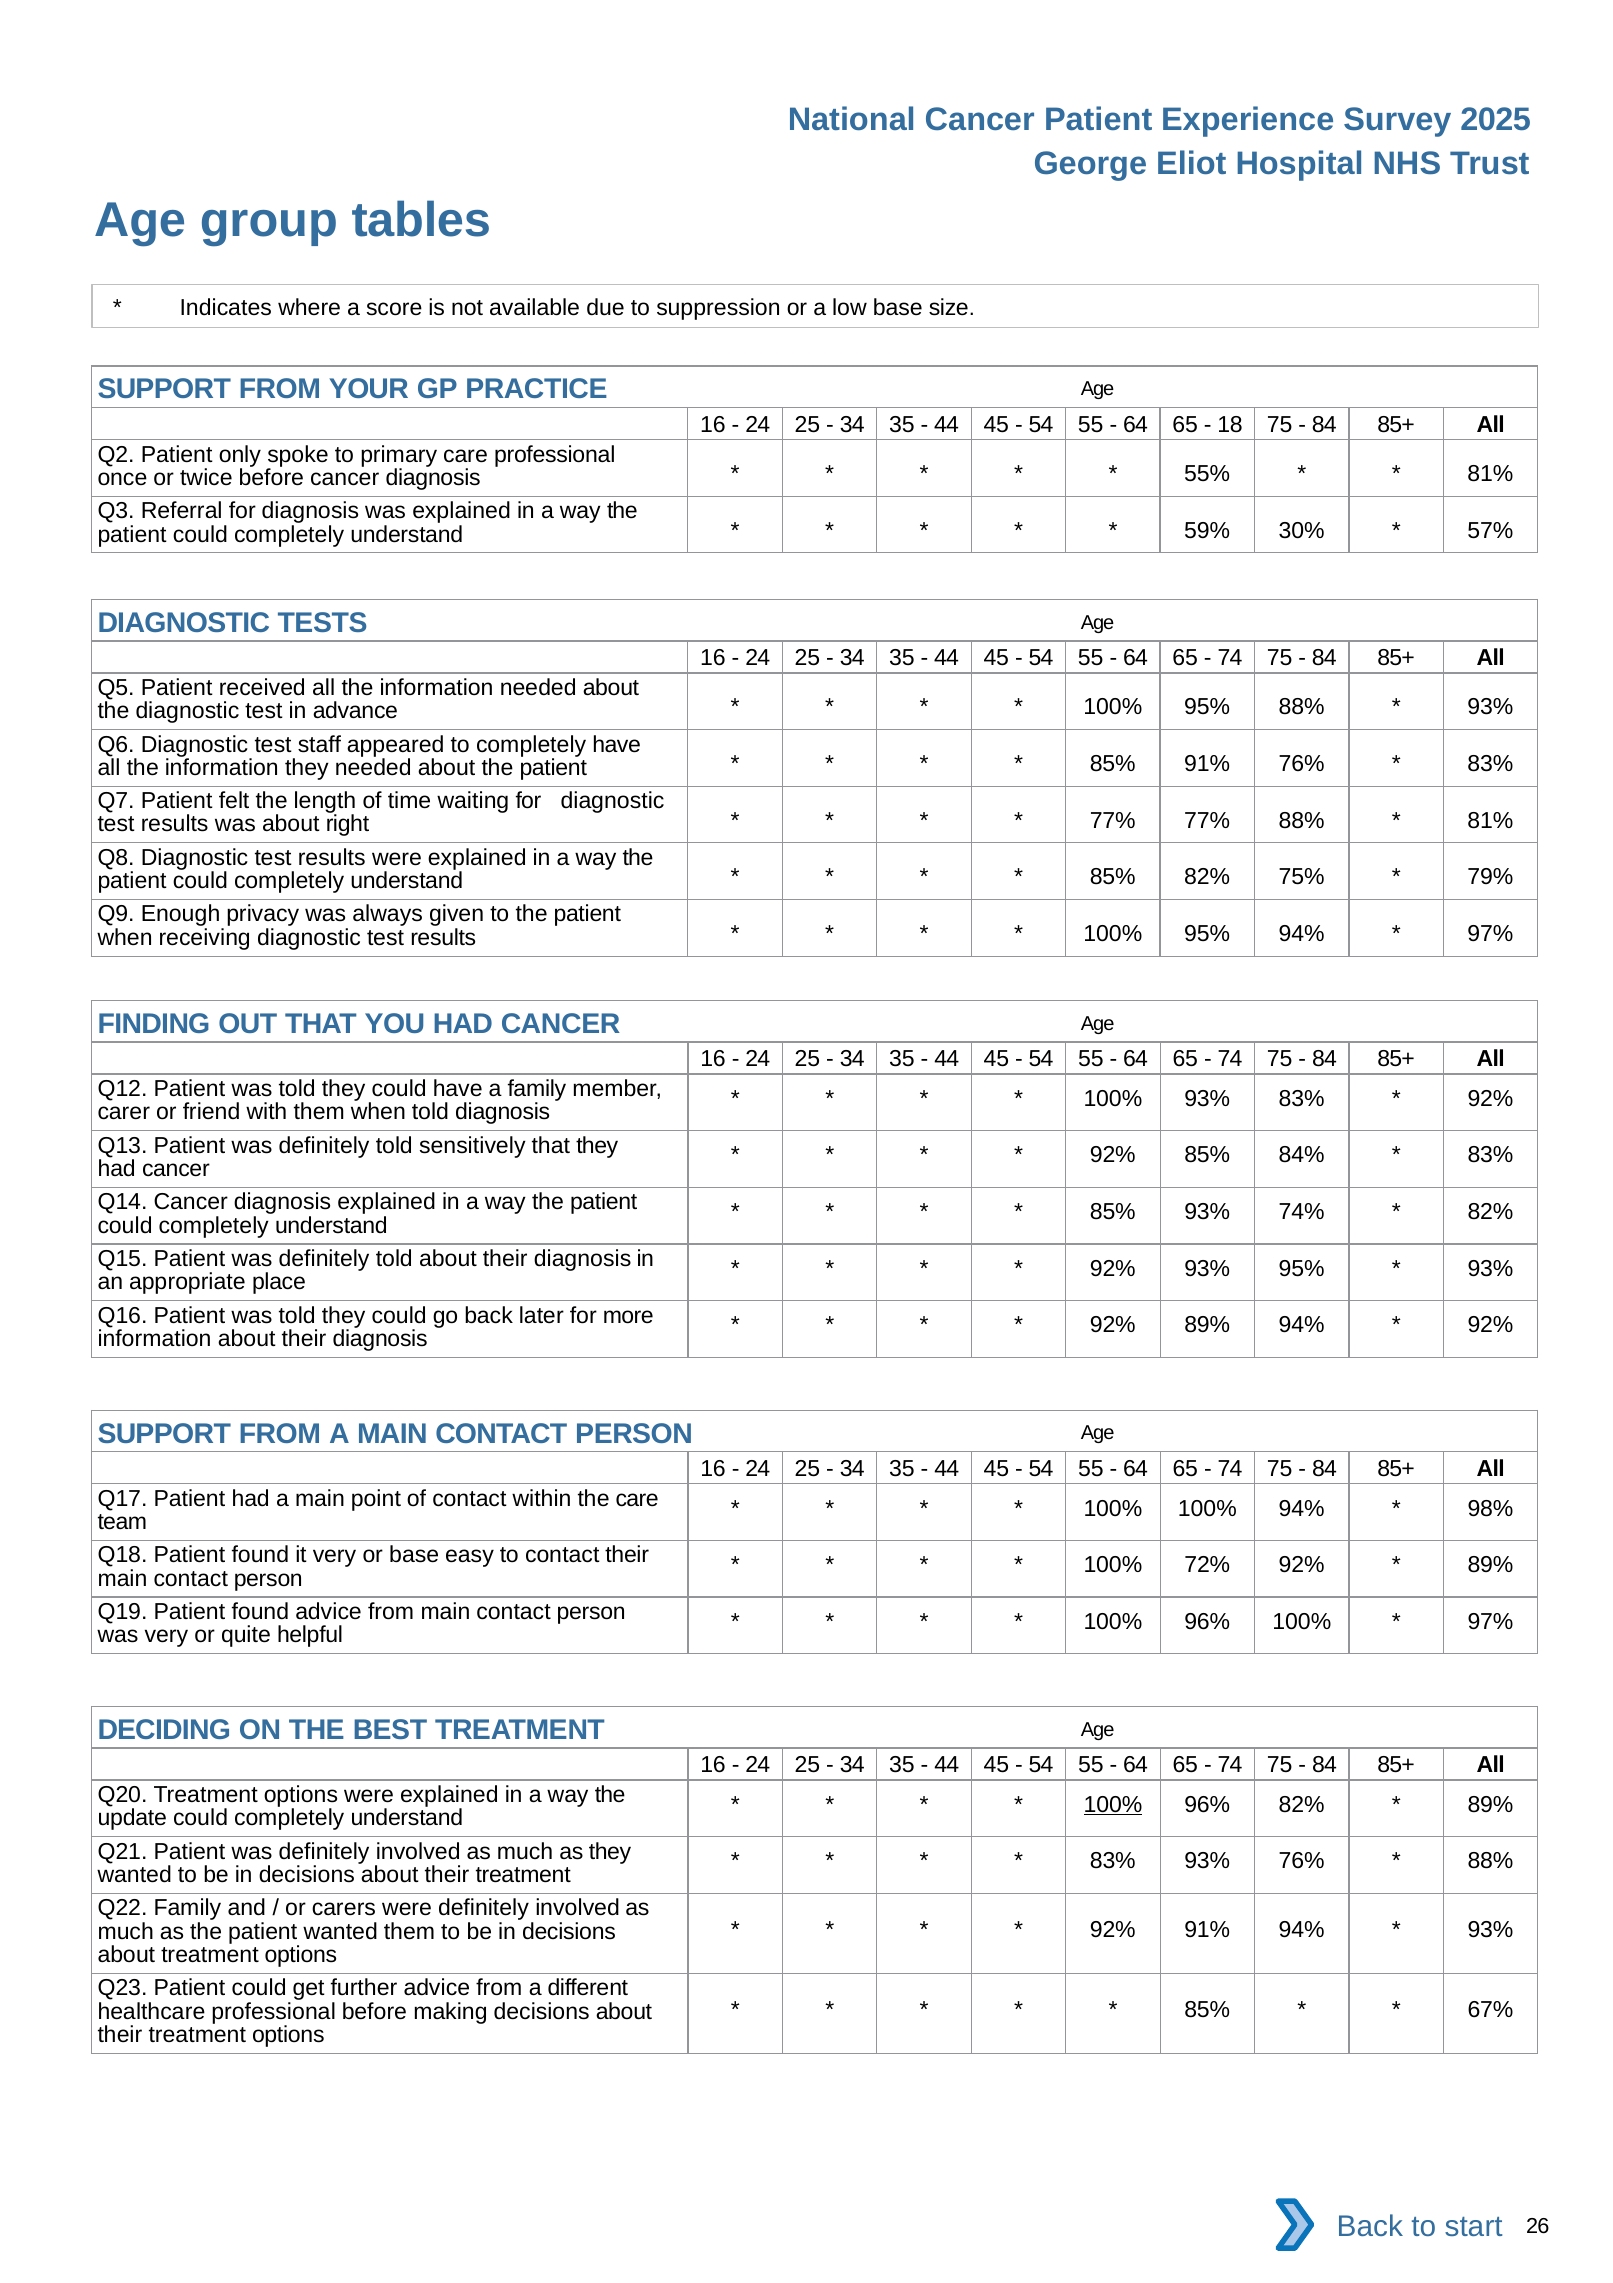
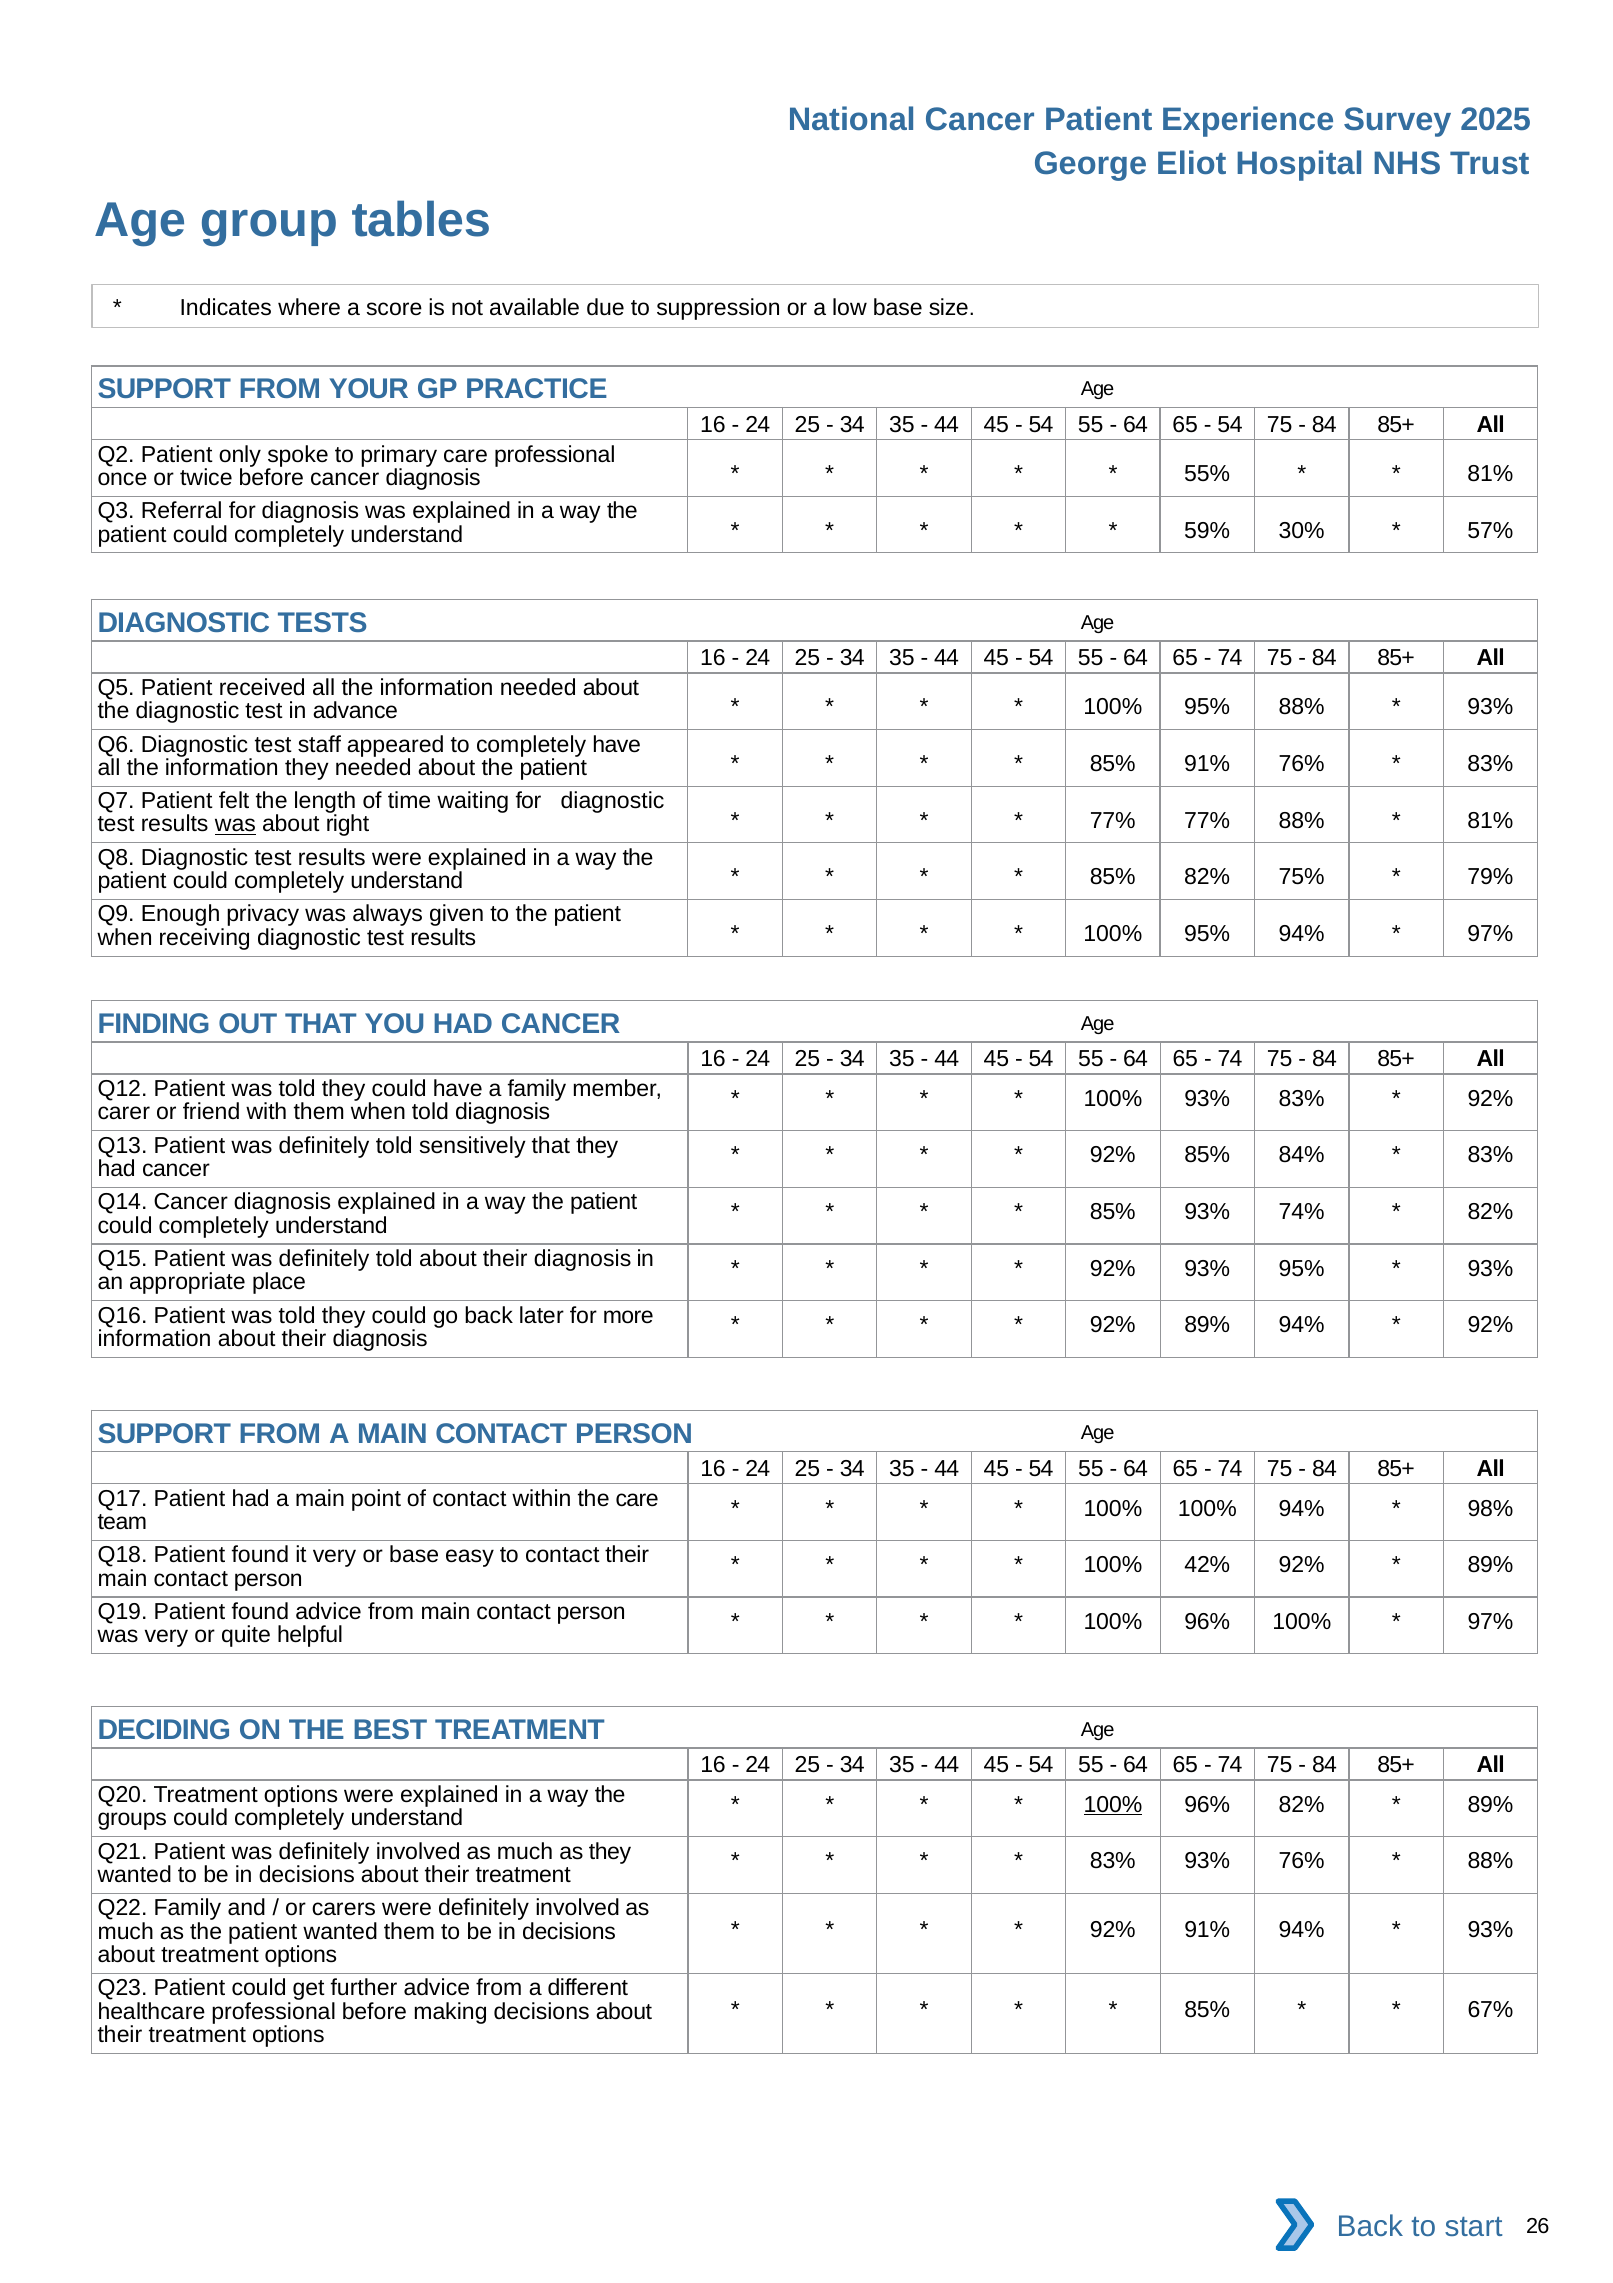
18: 18 -> 54 (1230, 424)
was underline: none -> present (235, 824)
72%: 72% -> 42% (1207, 1565)
update: update -> groups (132, 1818)
